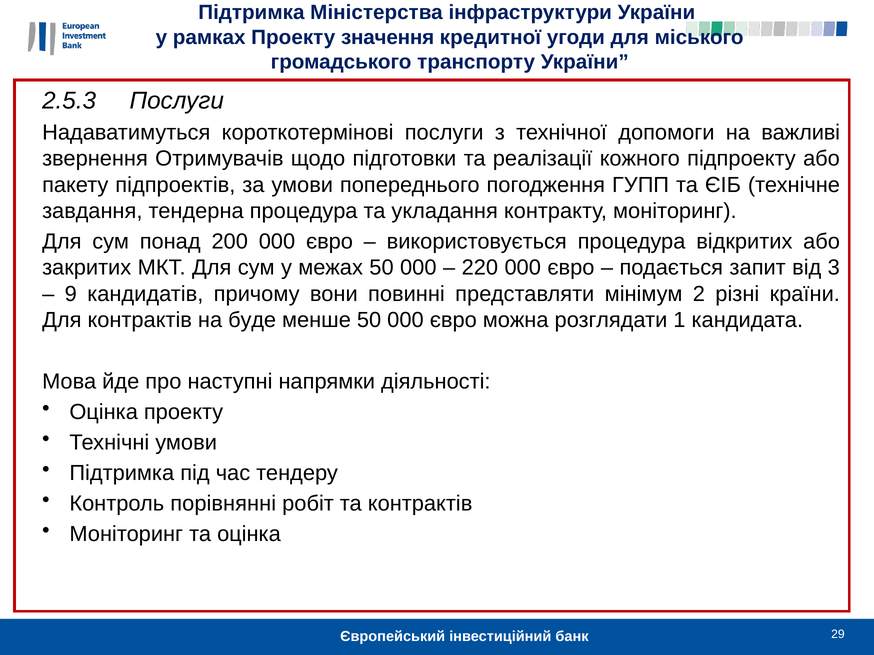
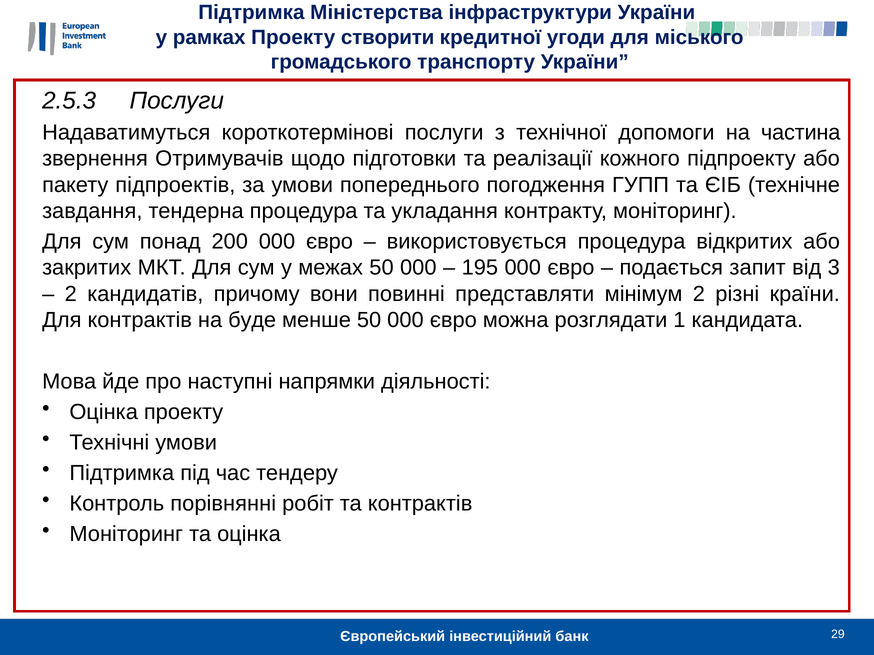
значення: значення -> створити (388, 37)
важливі: важливі -> частина (801, 133)
220: 220 -> 195 (480, 268)
9: 9 -> 2 (71, 294)
